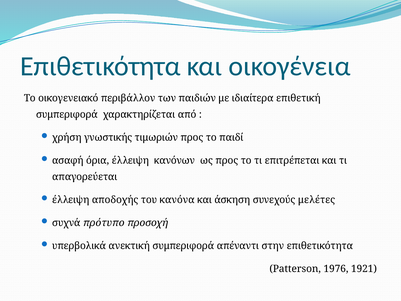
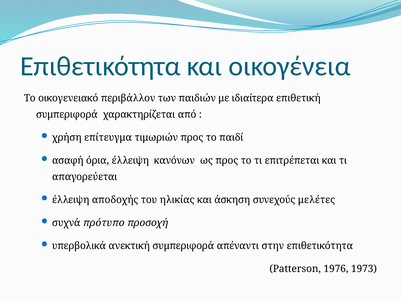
γνωστικής: γνωστικής -> επίτευγμα (108, 137)
κανόνα: κανόνα -> ηλικίας (177, 200)
1921: 1921 -> 1973 (364, 269)
